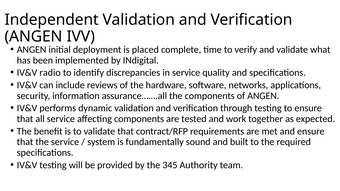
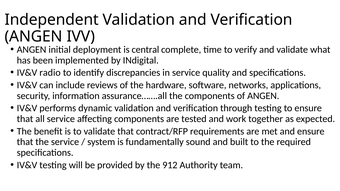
placed: placed -> central (145, 50)
345: 345 -> 912 (170, 165)
